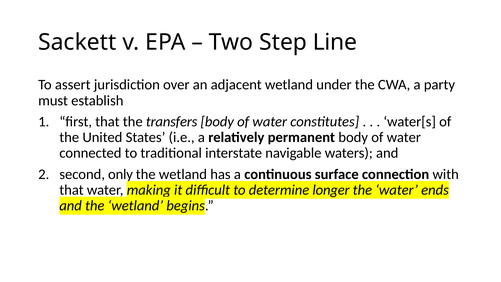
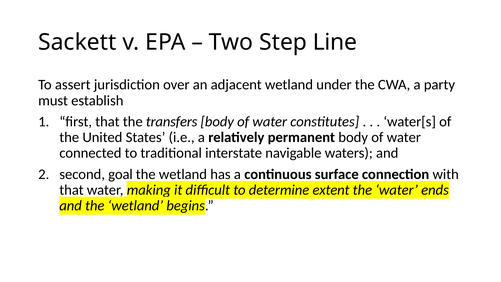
only: only -> goal (120, 174)
longer: longer -> extent (331, 190)
